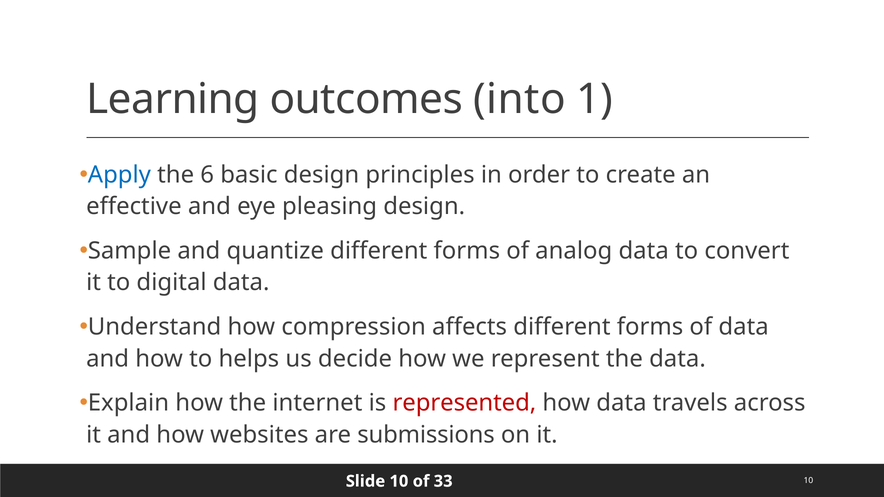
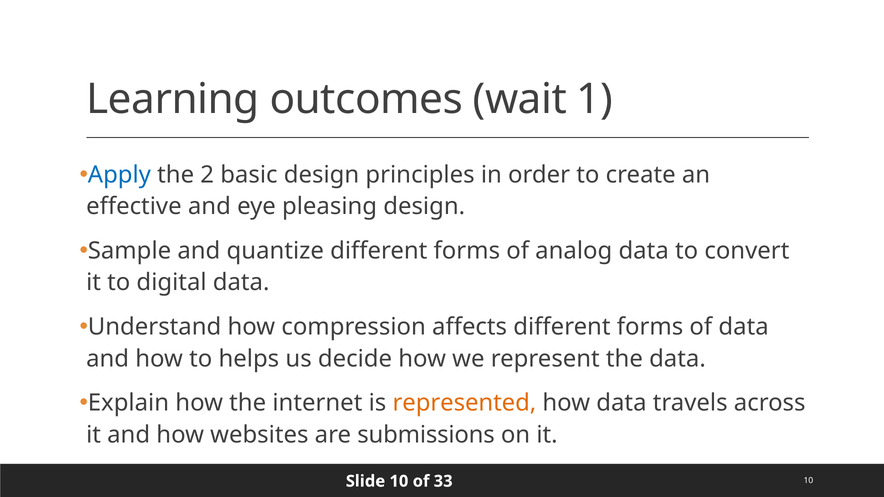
into: into -> wait (520, 100)
6: 6 -> 2 (207, 175)
represented colour: red -> orange (464, 403)
